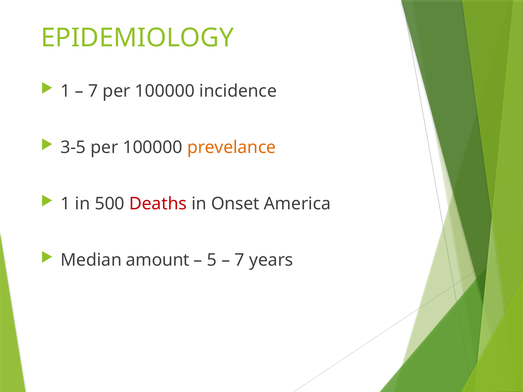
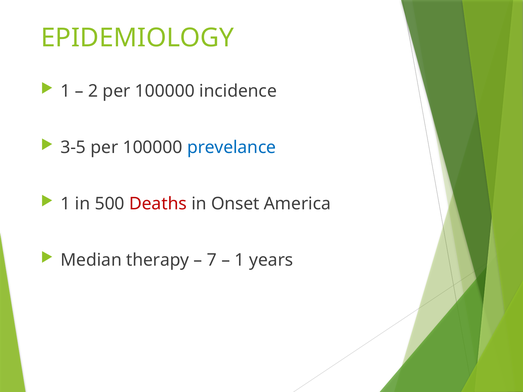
7: 7 -> 2 (93, 91)
prevelance colour: orange -> blue (232, 147)
amount: amount -> therapy (158, 260)
5: 5 -> 7 (212, 260)
7: 7 -> 1 (240, 260)
